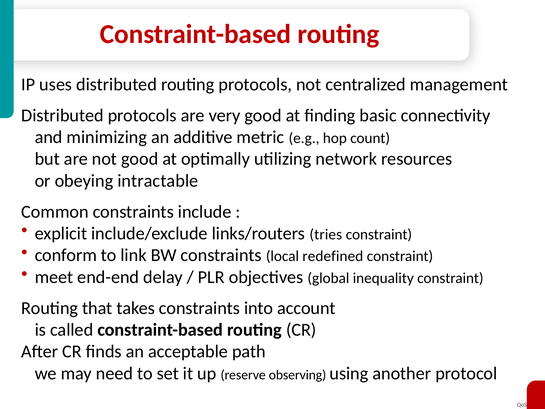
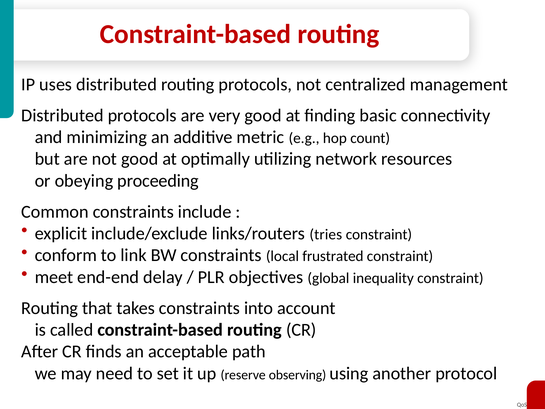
intractable: intractable -> proceeding (158, 181)
redefined: redefined -> frustrated (333, 256)
